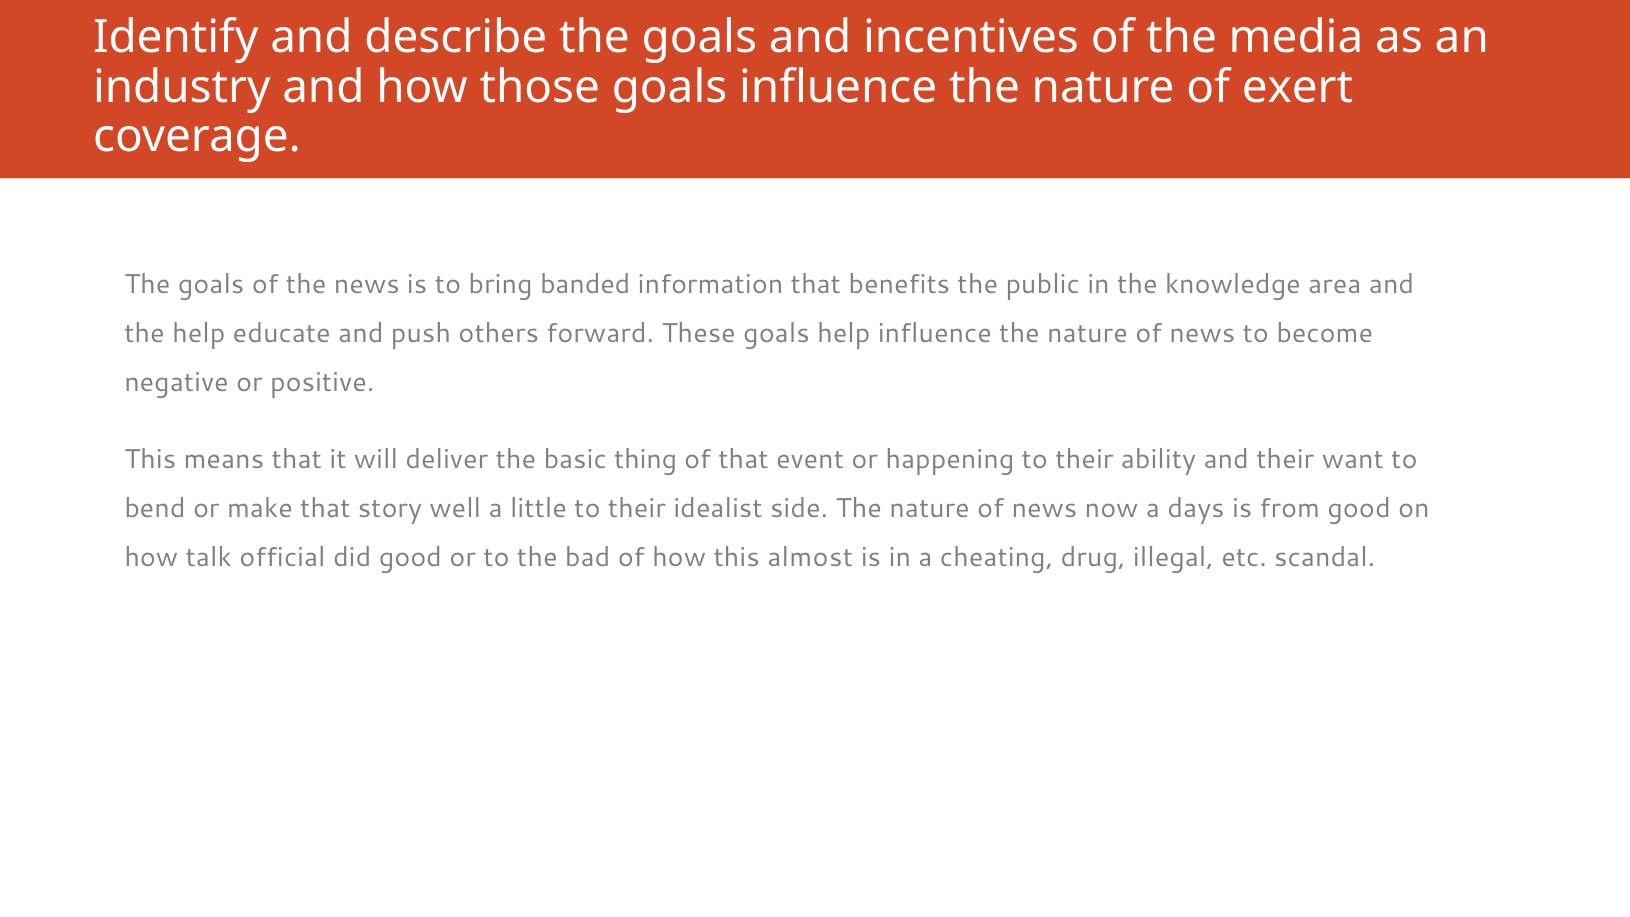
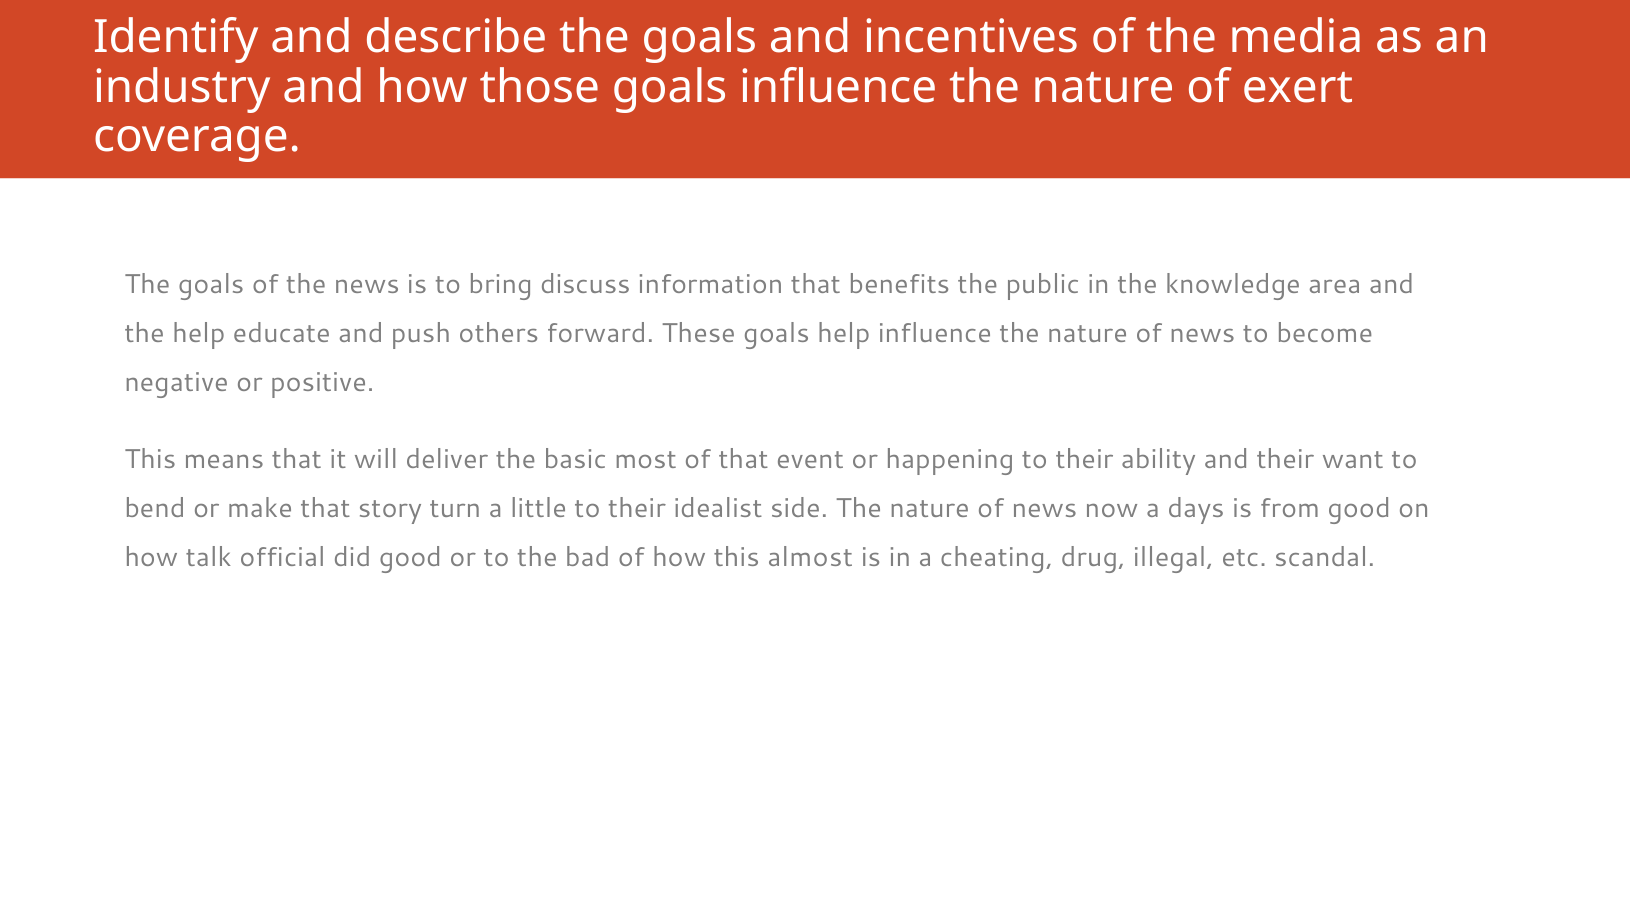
banded: banded -> discuss (585, 285)
thing: thing -> most (646, 459)
well: well -> turn (455, 508)
